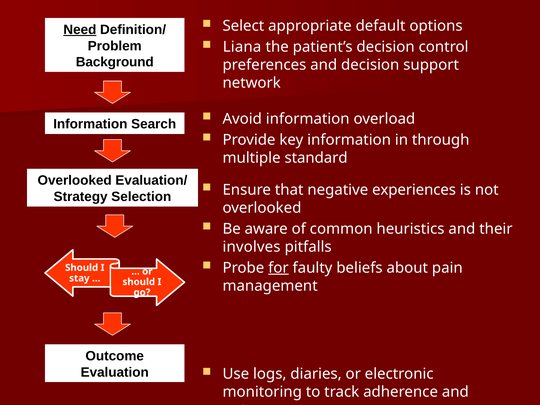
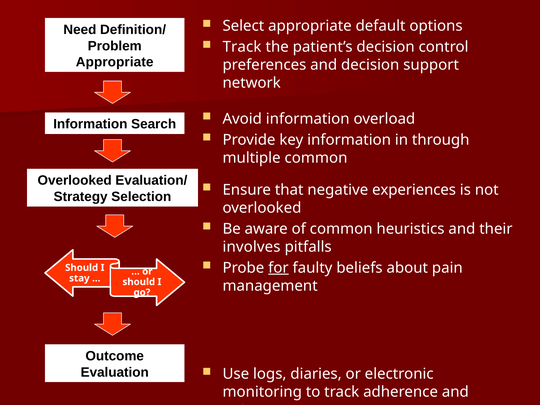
Need underline: present -> none (80, 30)
Liana: Liana -> Track (242, 47)
Background: Background -> Appropriate (115, 62)
multiple standard: standard -> common (316, 158)
